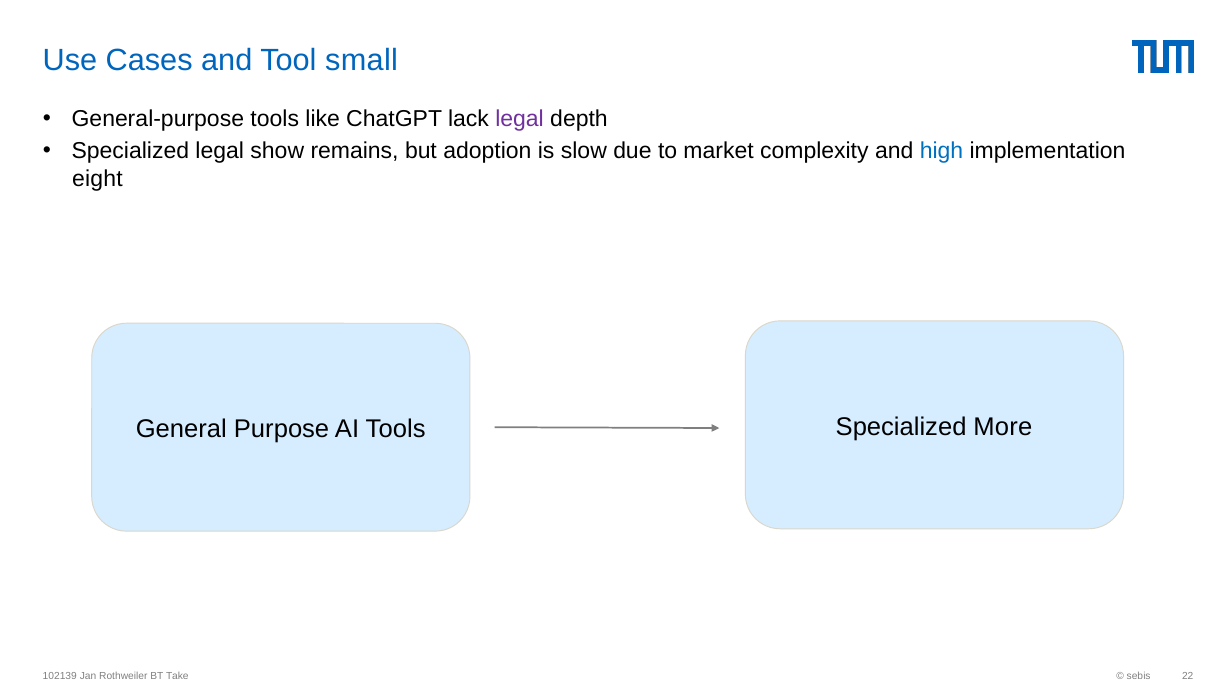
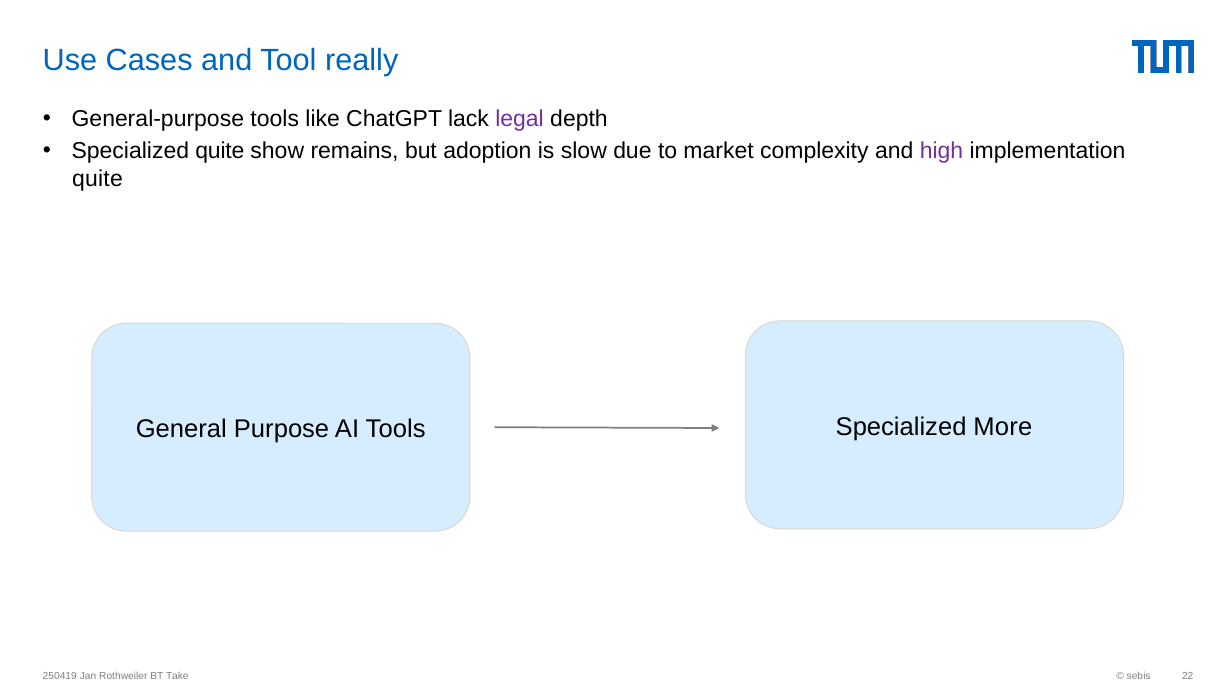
small: small -> really (362, 61)
Specialized legal: legal -> quite (220, 151)
high colour: blue -> purple (942, 151)
eight: eight -> quite (97, 179)
102139: 102139 -> 250419 (60, 676)
